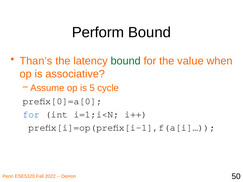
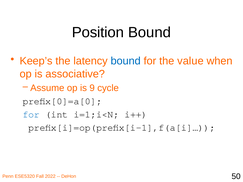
Perform: Perform -> Position (98, 32)
Than’s: Than’s -> Keep’s (36, 61)
bound colour: green -> blue (126, 61)
5: 5 -> 9 (92, 88)
